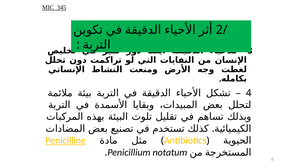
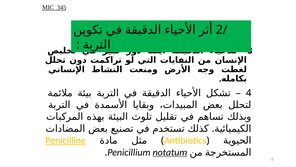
notatum underline: none -> present (170, 152)
